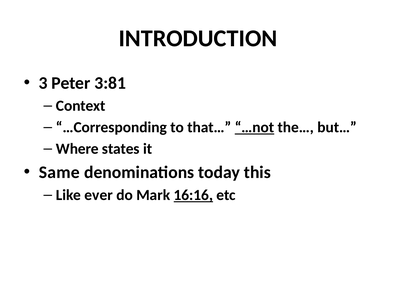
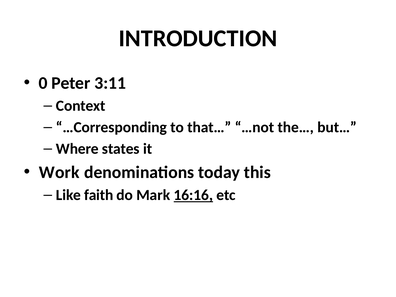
3: 3 -> 0 (43, 83)
3:81: 3:81 -> 3:11 (110, 83)
…not underline: present -> none (254, 127)
Same: Same -> Work (59, 172)
ever: ever -> faith (99, 195)
